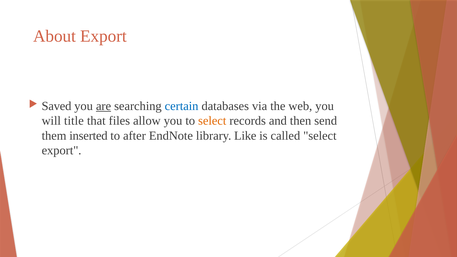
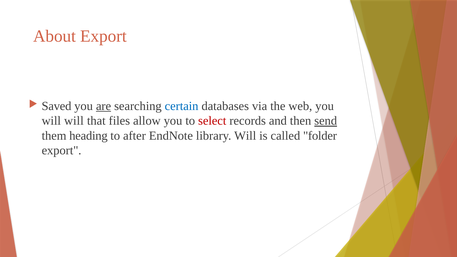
will title: title -> will (74, 121)
select colour: orange -> red (212, 121)
send underline: none -> present (326, 121)
inserted: inserted -> heading (88, 136)
library Like: Like -> Will (245, 136)
called select: select -> folder (320, 136)
